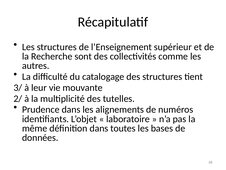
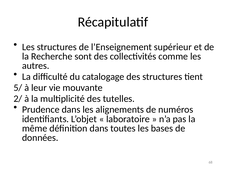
3/: 3/ -> 5/ (18, 87)
